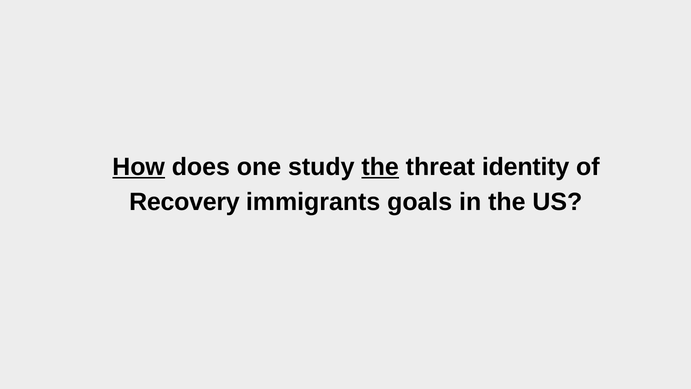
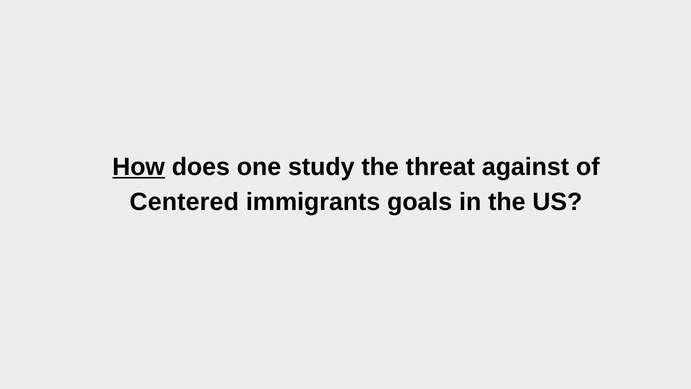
the underline: present -> none (380, 167)
identity: identity -> against (526, 167)
Recovery: Recovery -> Centered (184, 202)
